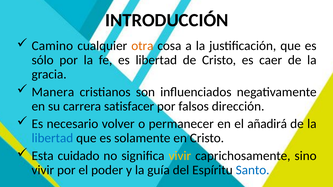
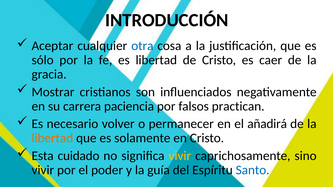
Camino: Camino -> Aceptar (52, 46)
otra colour: orange -> blue (142, 46)
Manera: Manera -> Mostrar (53, 92)
satisfacer: satisfacer -> paciencia (129, 106)
dirección: dirección -> practican (238, 106)
libertad colour: blue -> orange (52, 138)
